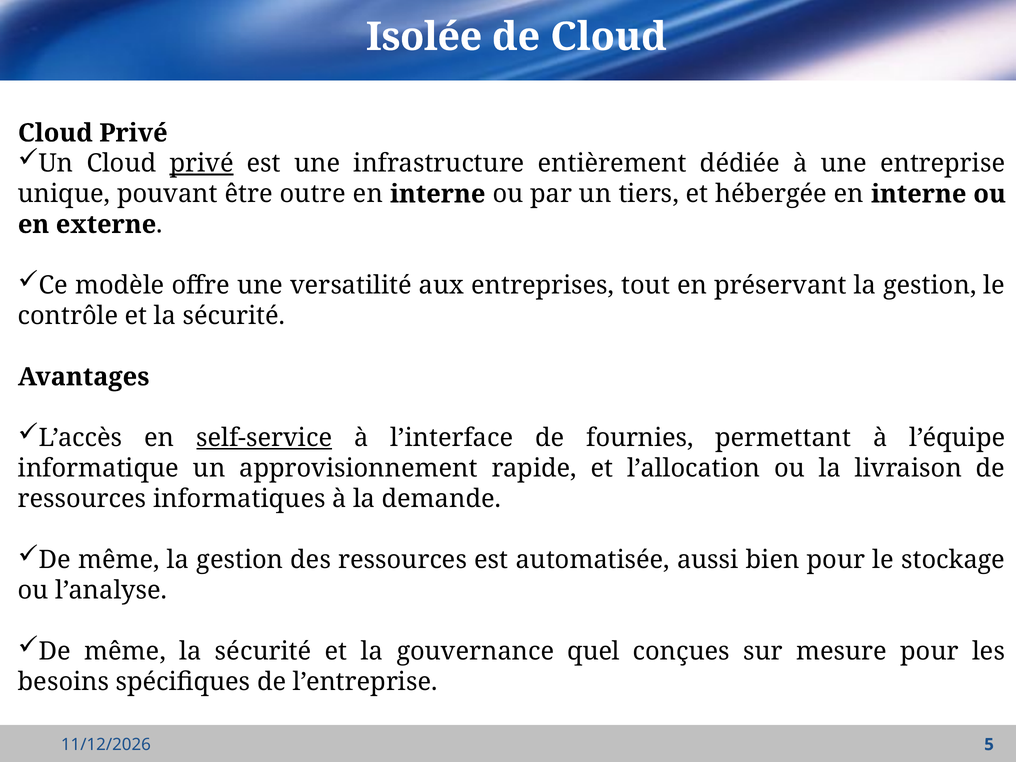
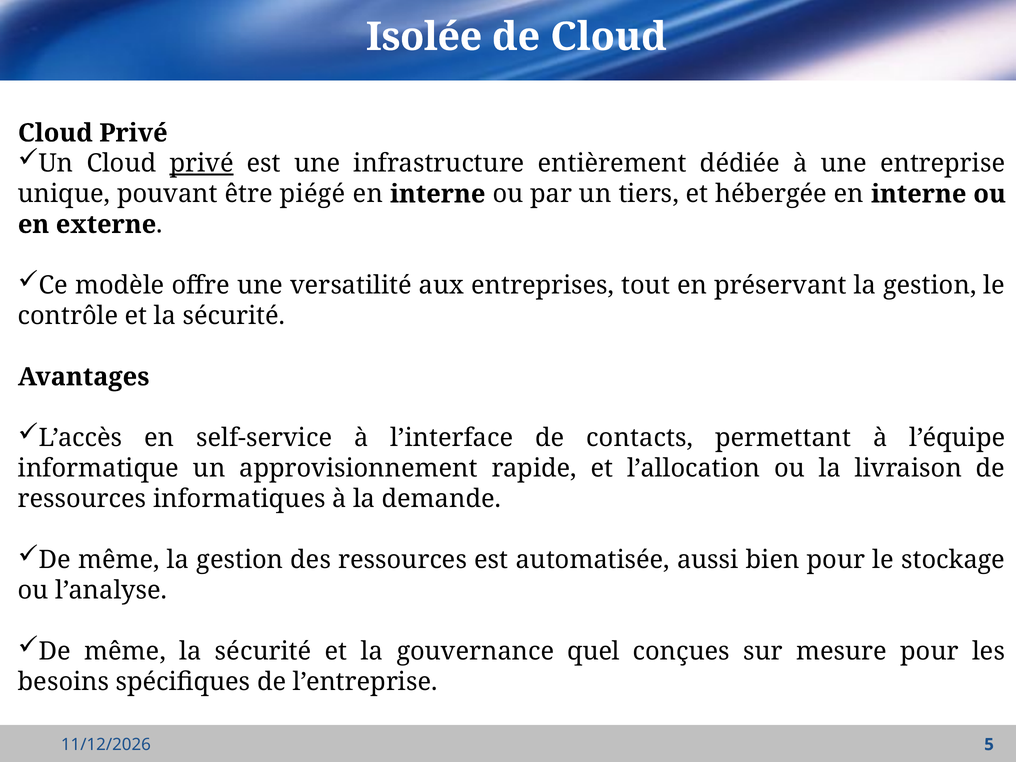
outre: outre -> piégé (313, 194)
self-service underline: present -> none (264, 438)
fournies: fournies -> contacts (640, 438)
